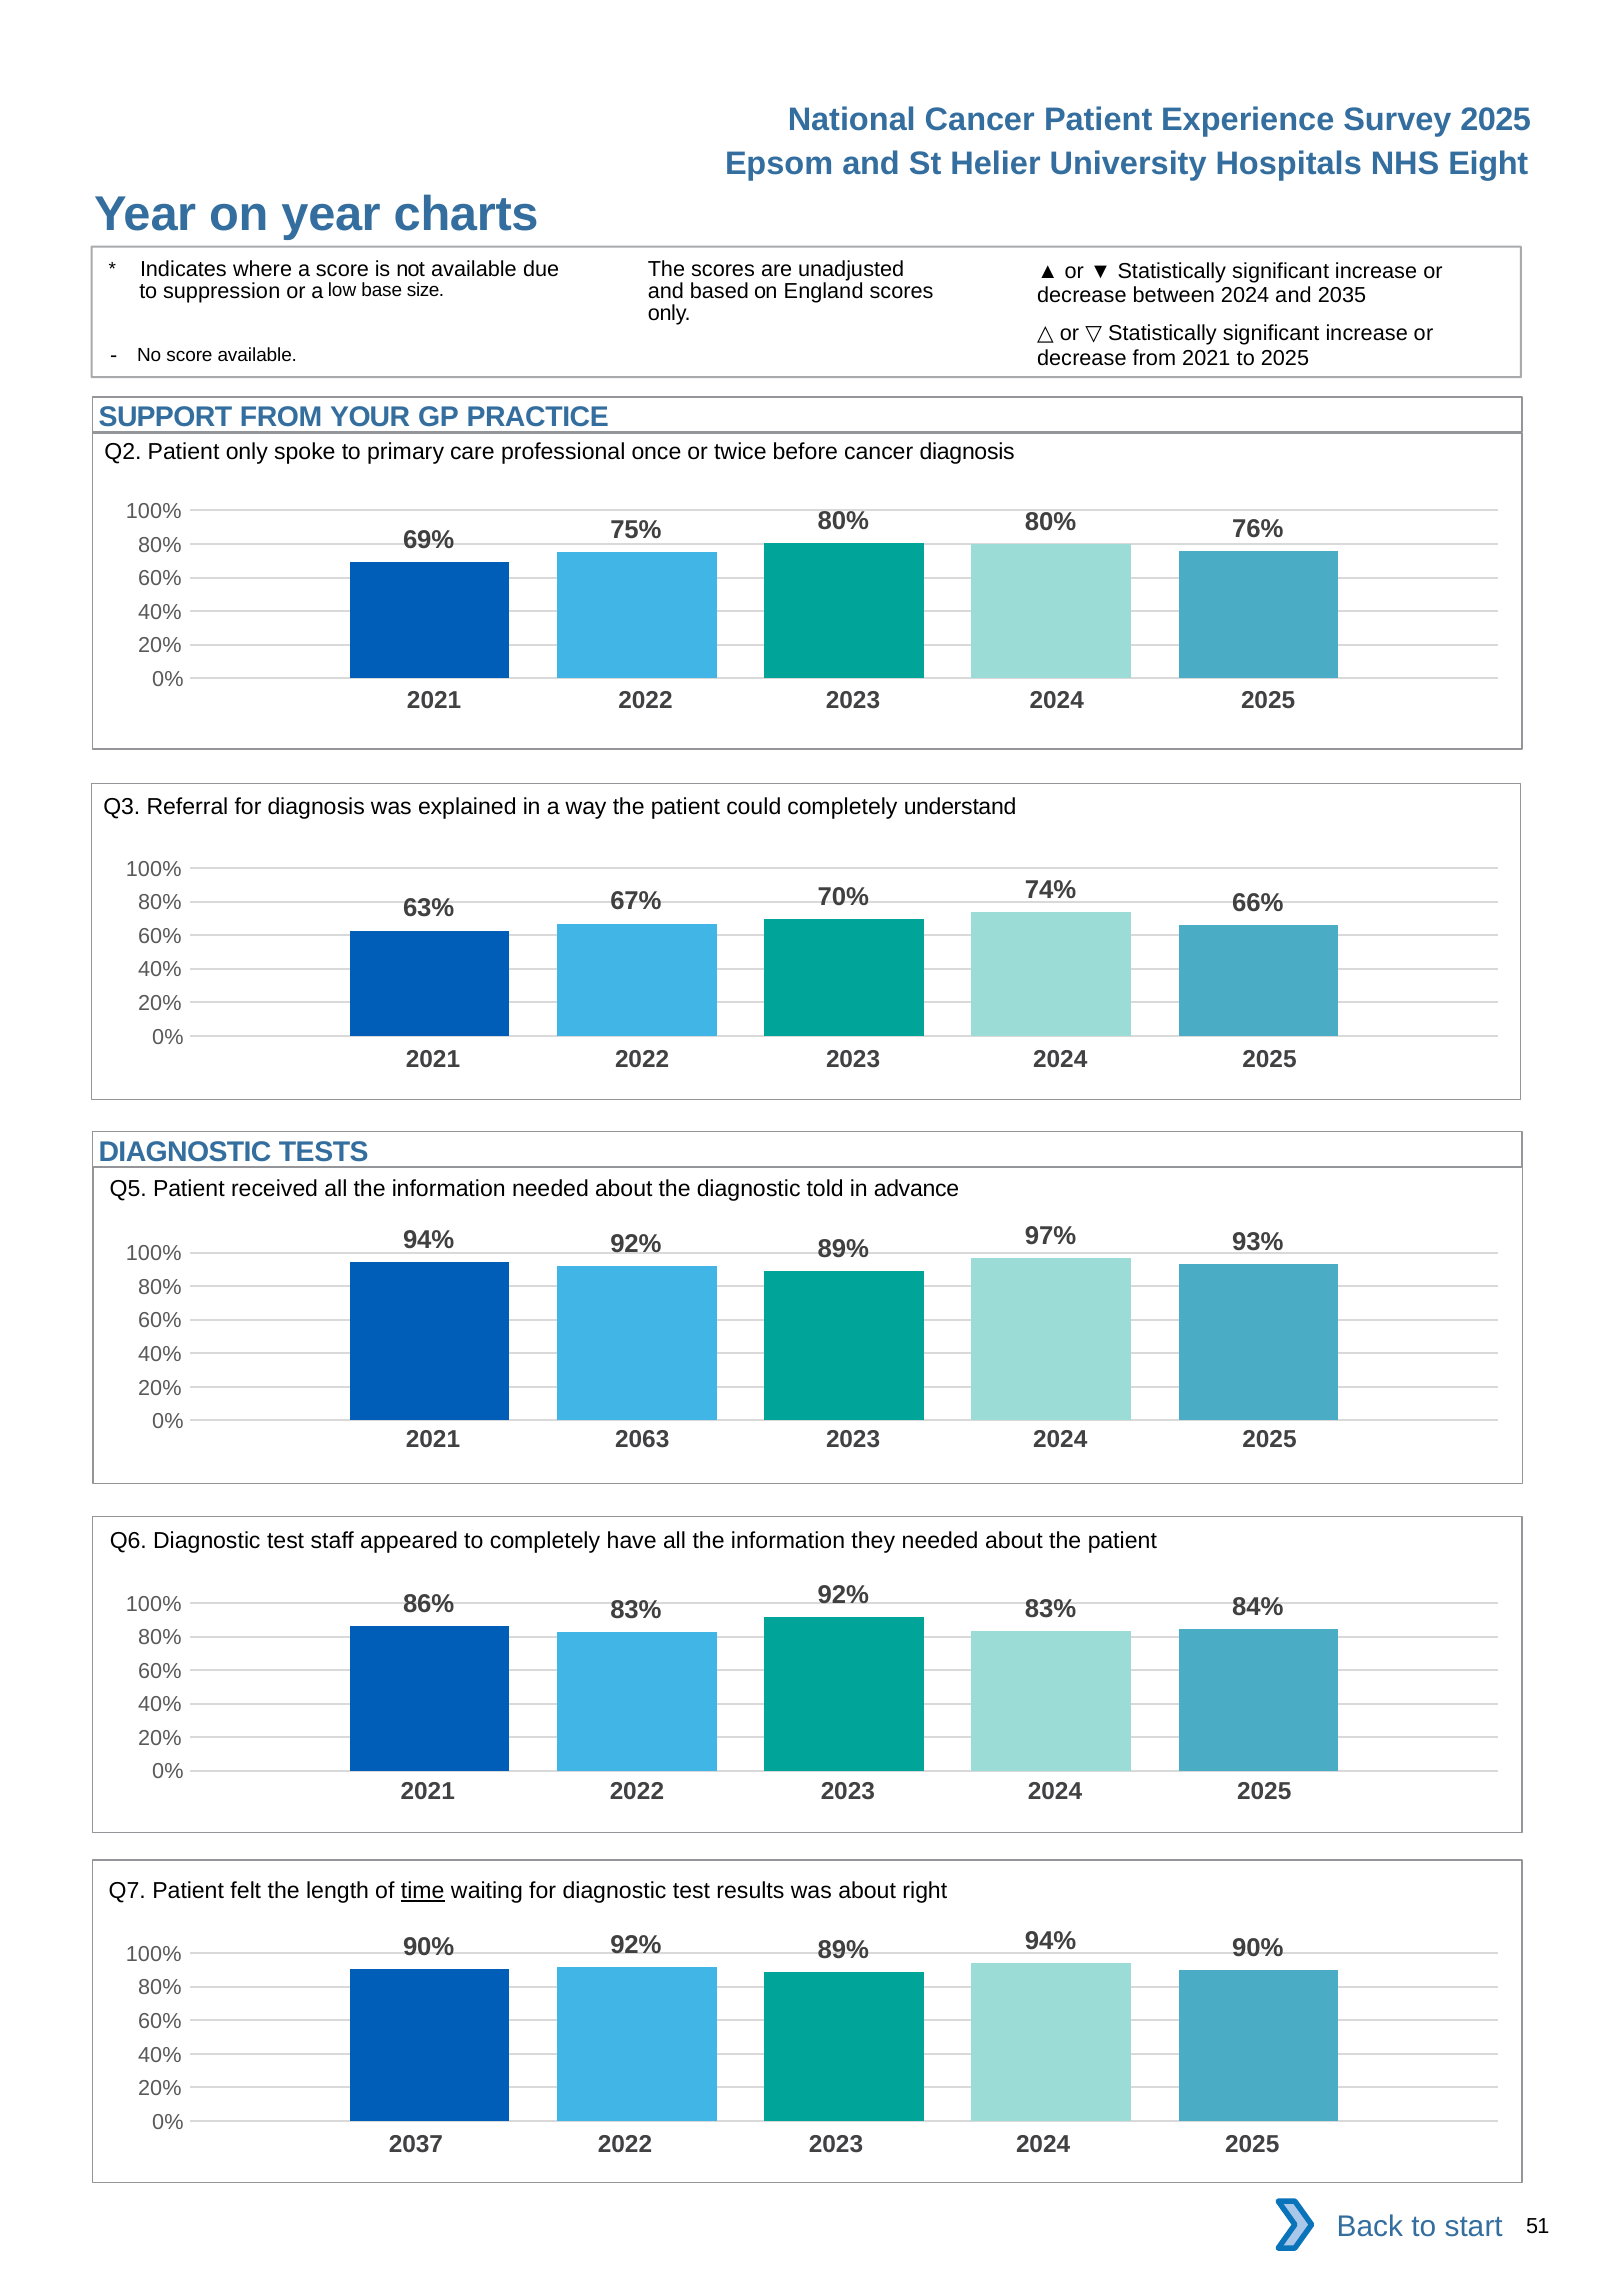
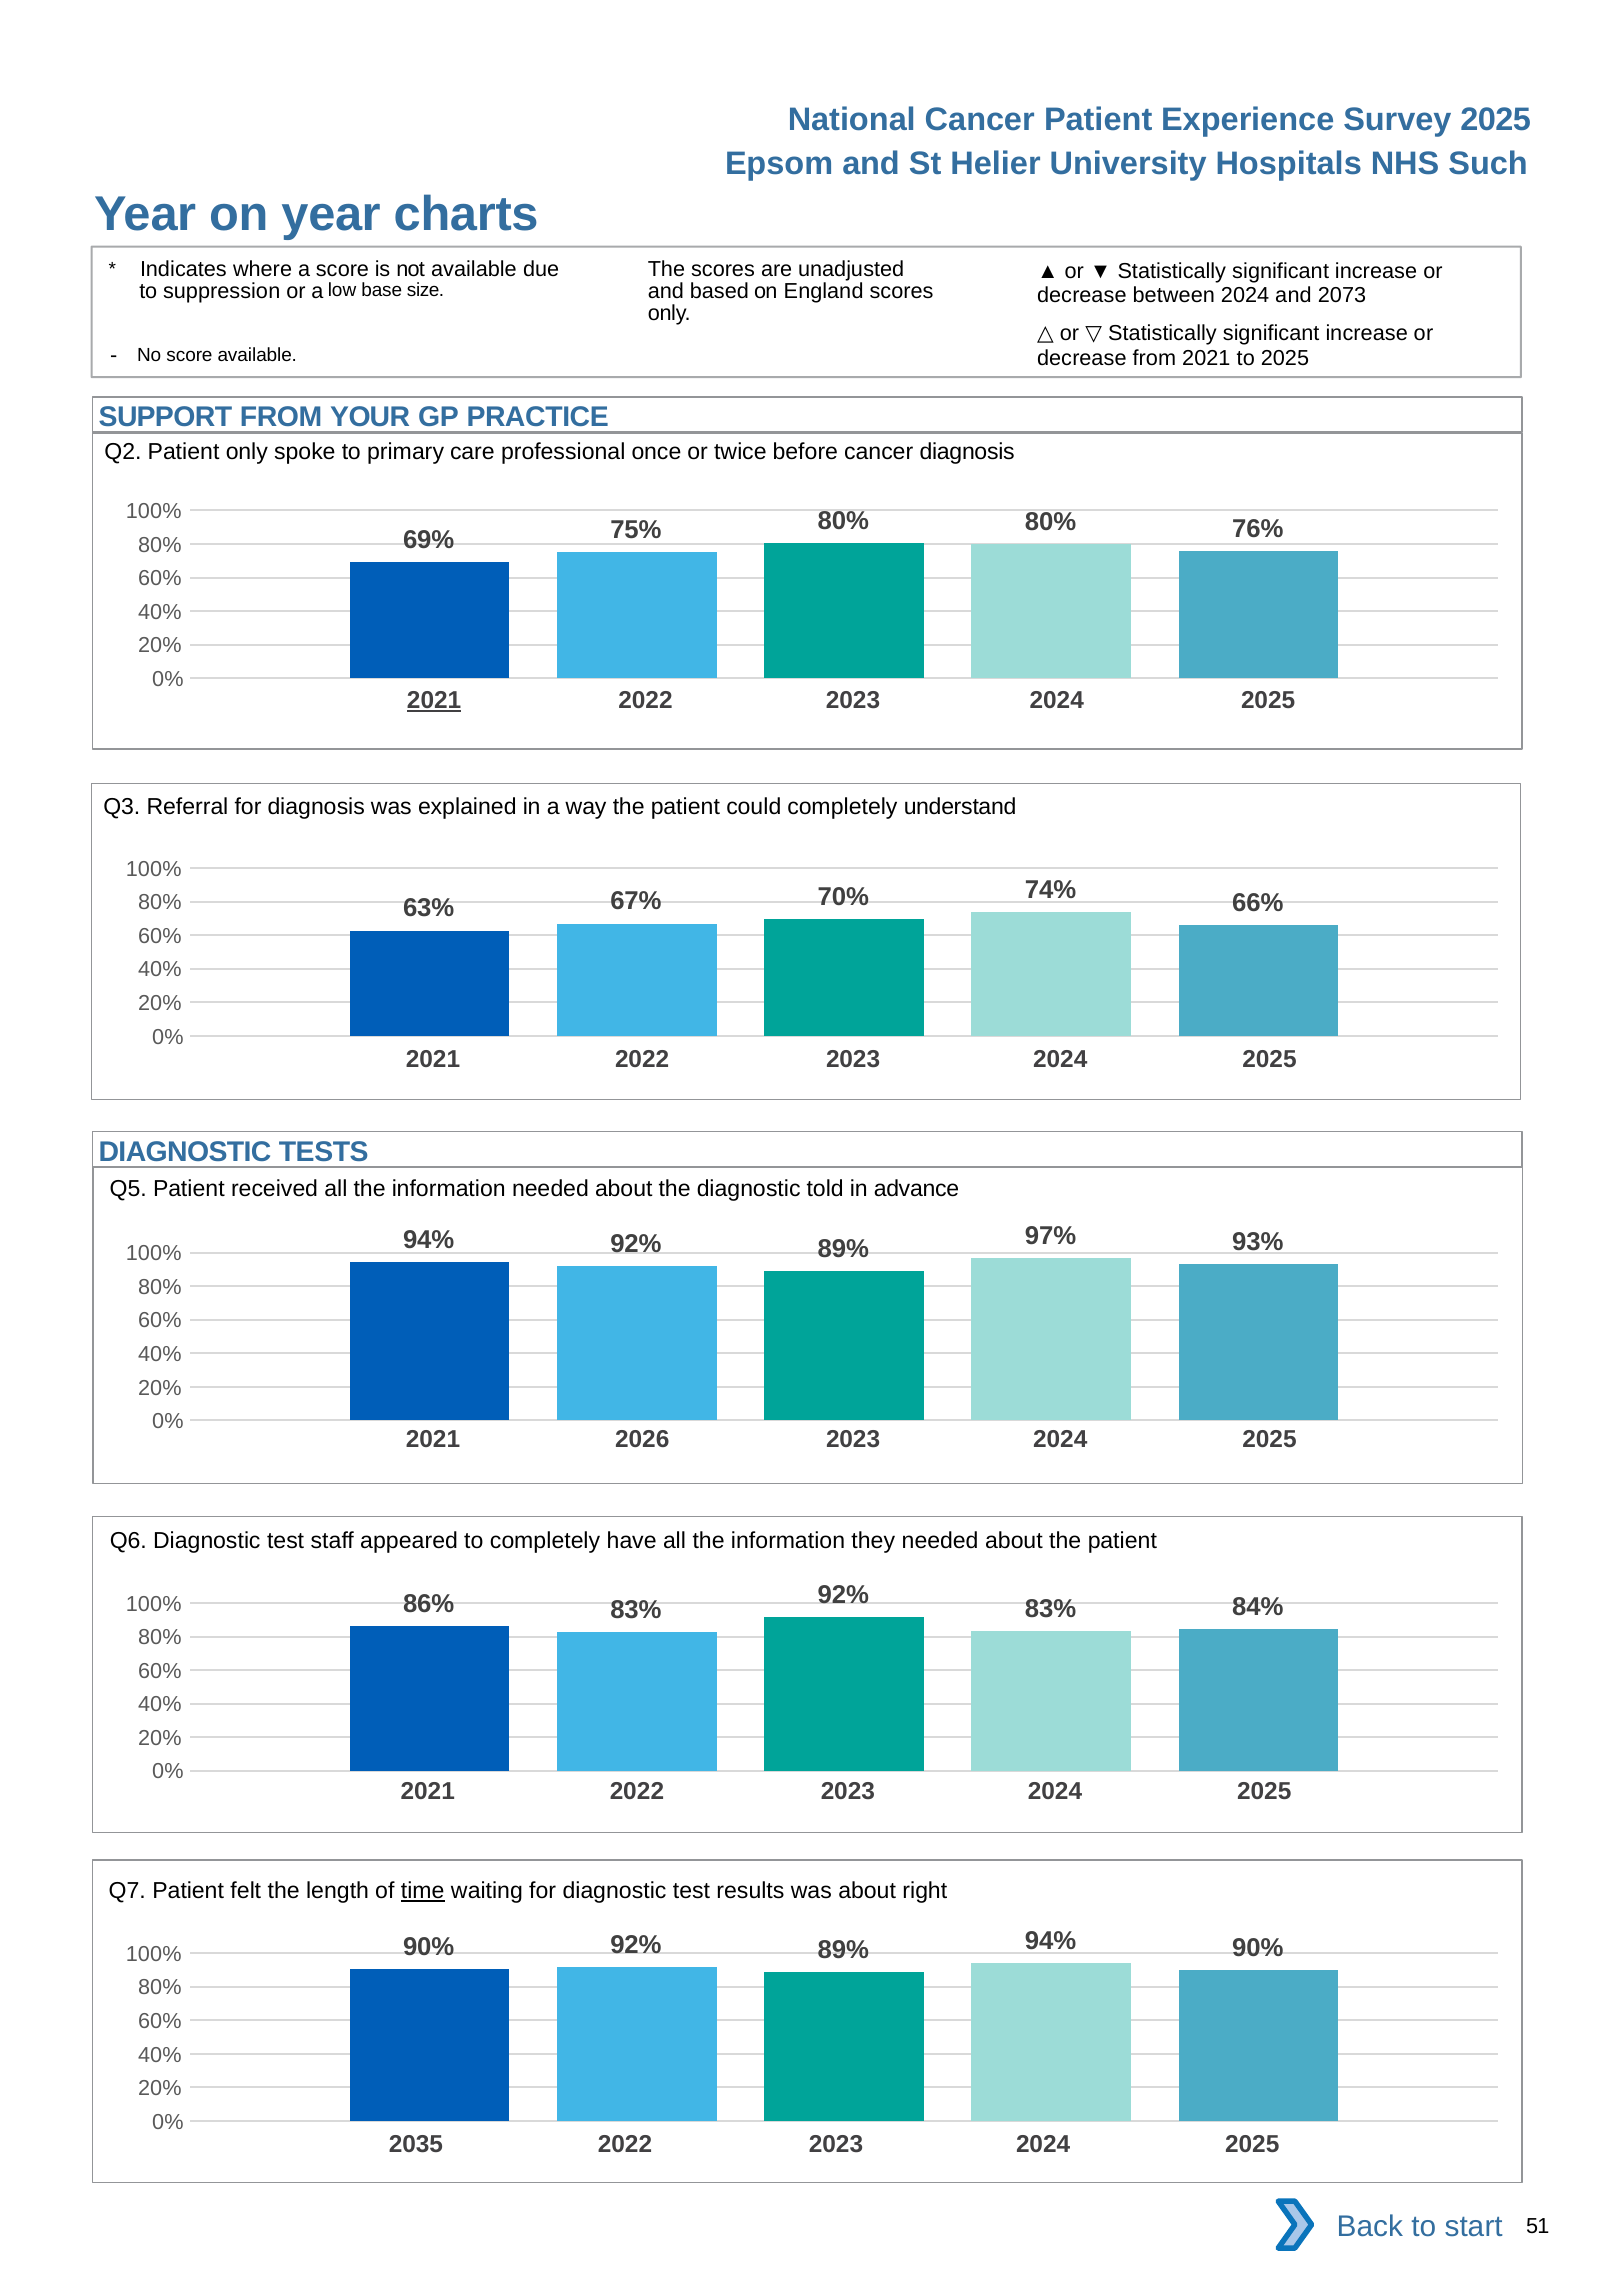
Eight: Eight -> Such (1488, 164)
2035: 2035 -> 2073 (1342, 296)
2021 underline: none -> present (434, 701)
2063: 2063 -> 2026 (642, 1439)
2037: 2037 -> 2035 (416, 2144)
